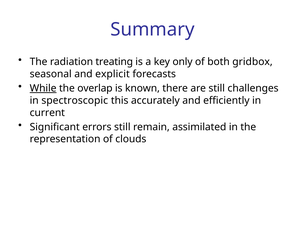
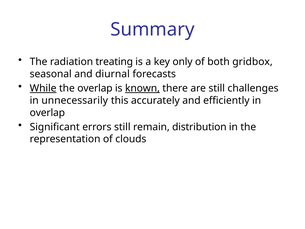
explicit: explicit -> diurnal (112, 74)
known underline: none -> present (142, 88)
spectroscopic: spectroscopic -> unnecessarily (75, 100)
current: current -> overlap (47, 113)
assimilated: assimilated -> distribution (199, 127)
